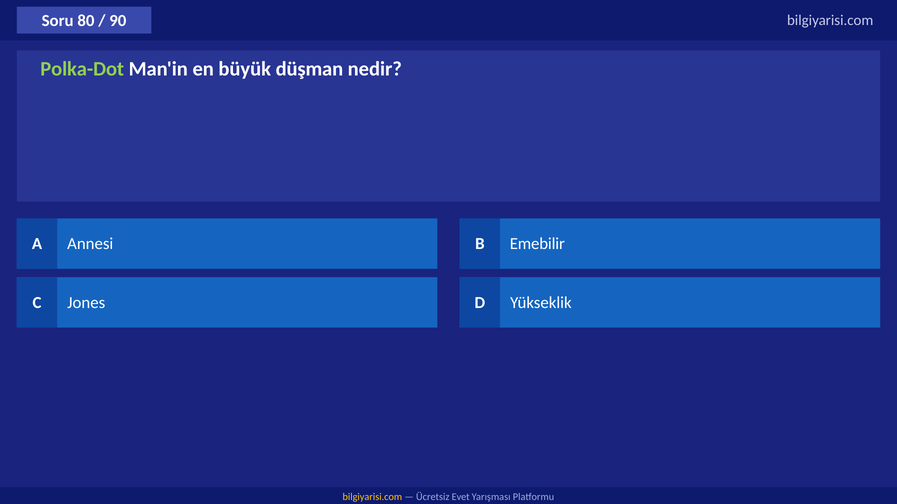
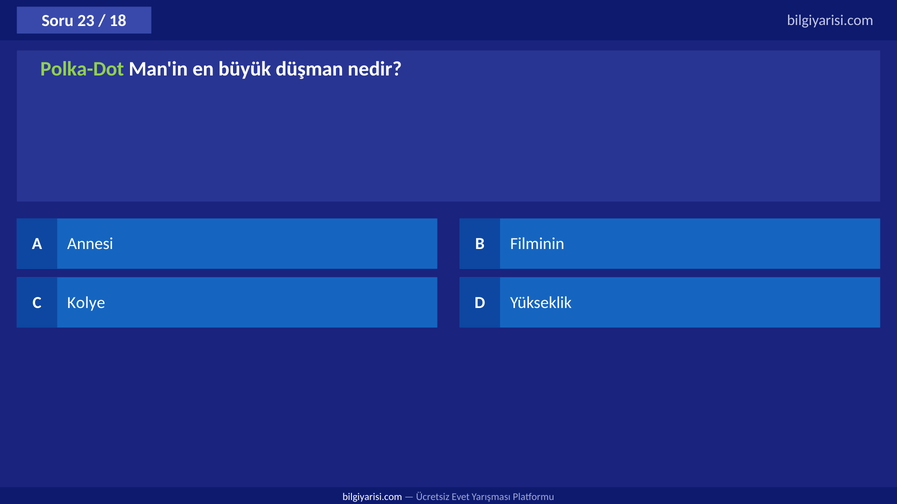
80: 80 -> 23 (86, 21)
90: 90 -> 18 (118, 21)
Emebilir: Emebilir -> Filminin (537, 244)
Jones: Jones -> Kolye (86, 303)
bilgiyarisi.com colour: yellow -> white (372, 498)
